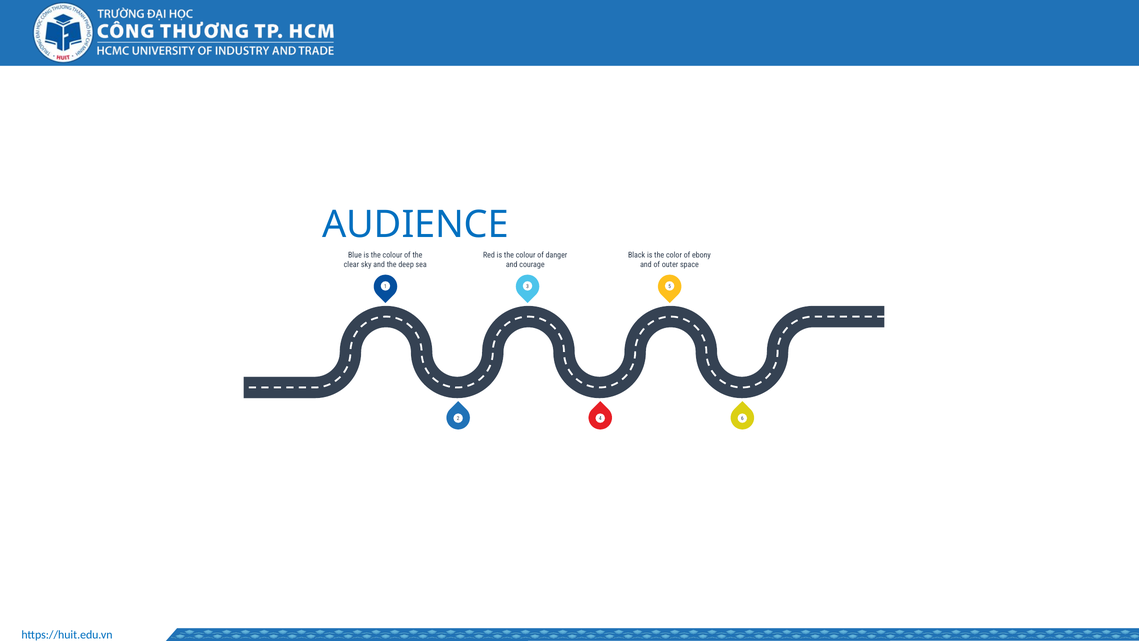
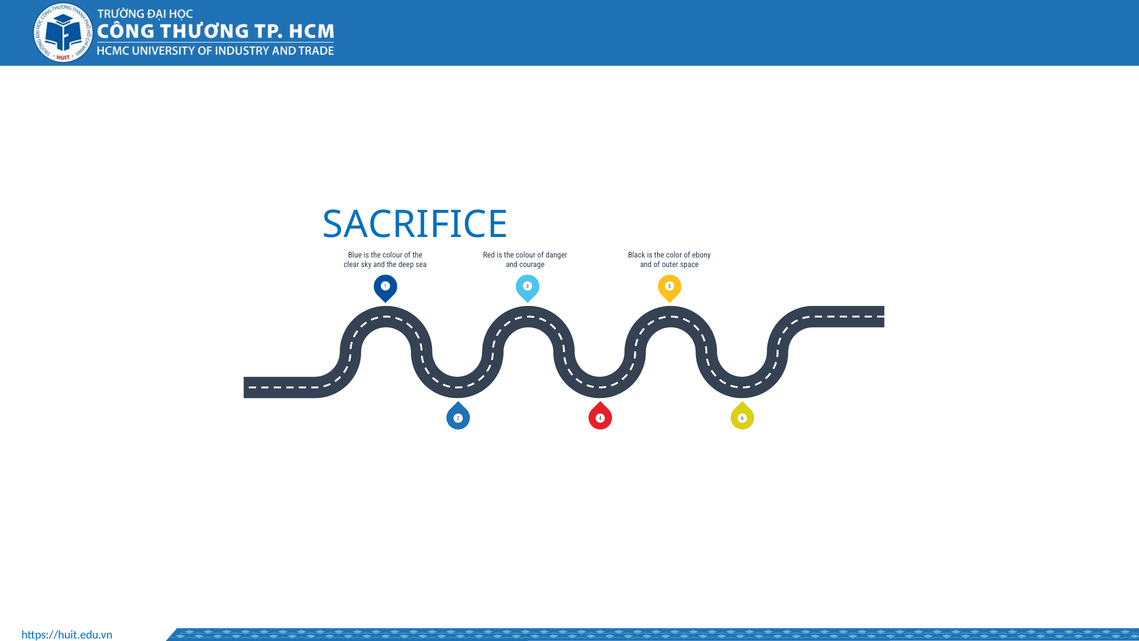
AUDIENCE: AUDIENCE -> SACRIFICE (415, 225)
